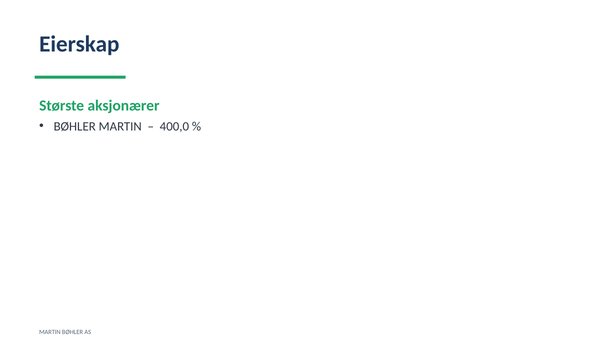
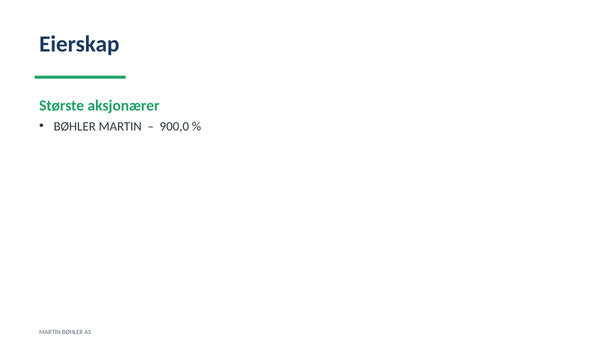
400,0: 400,0 -> 900,0 (174, 127)
